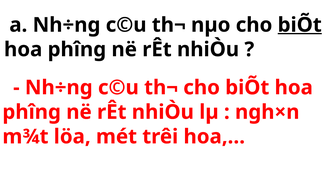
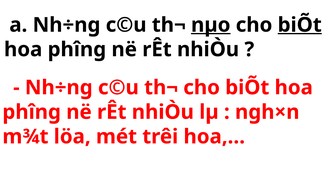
nµo underline: none -> present (211, 25)
